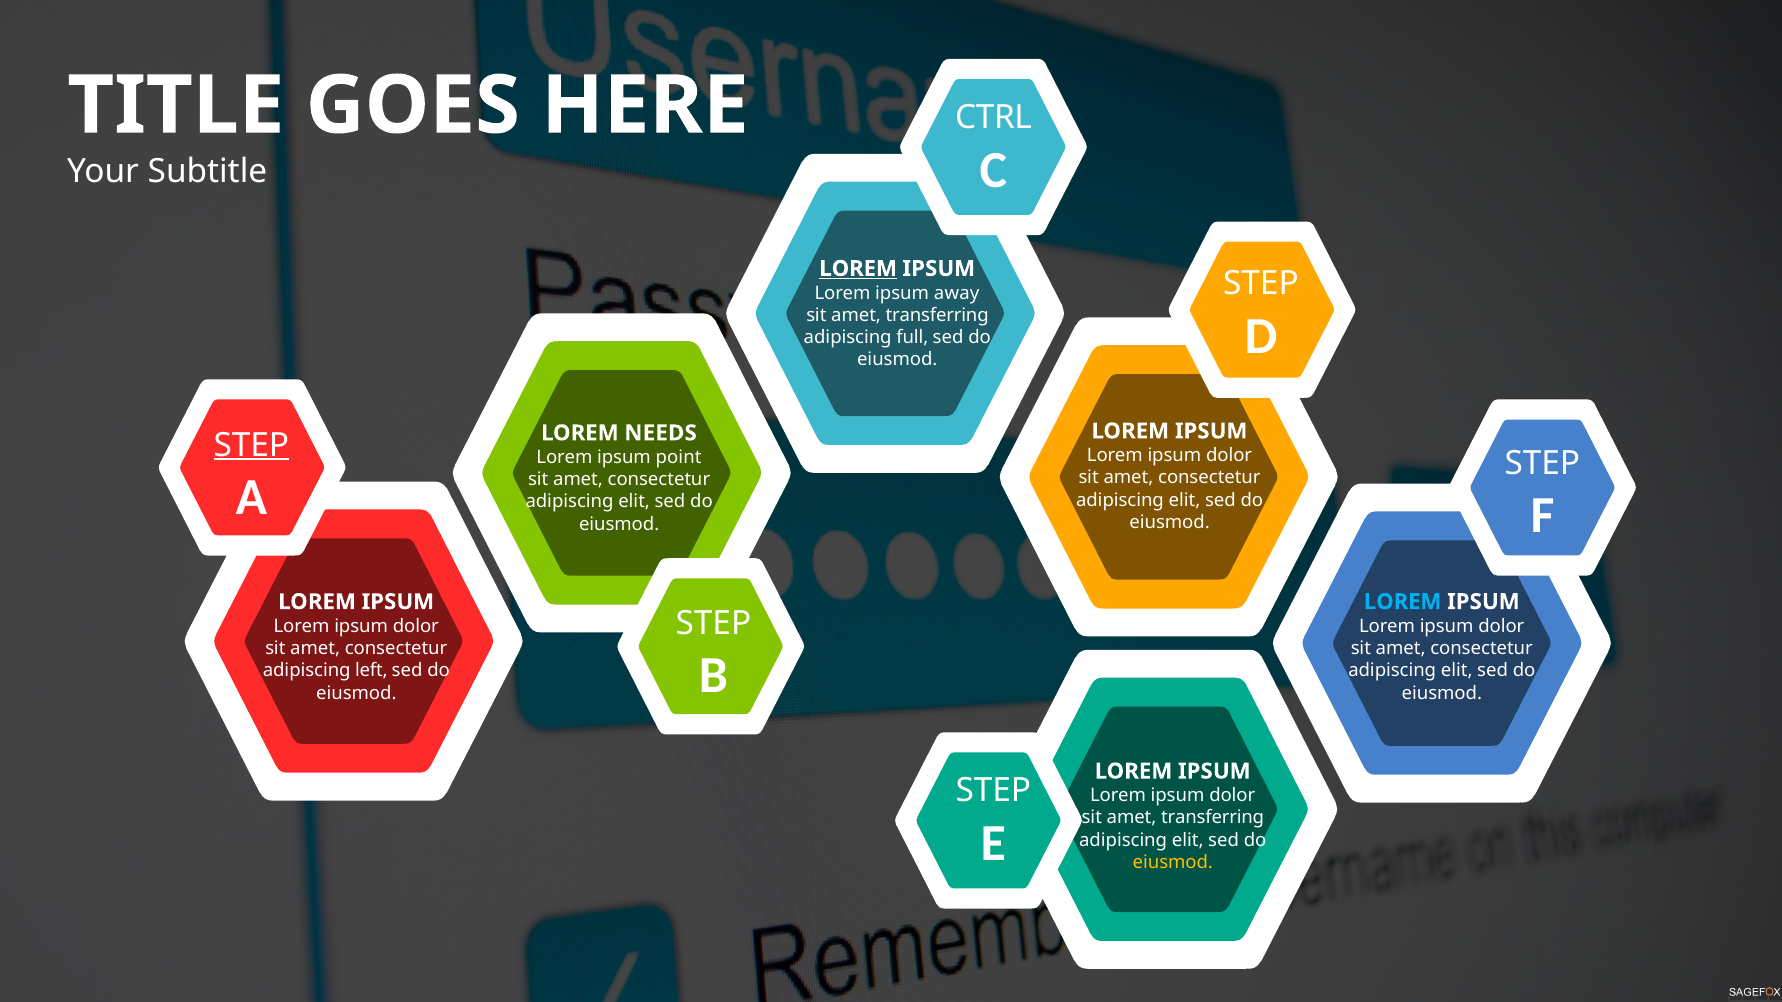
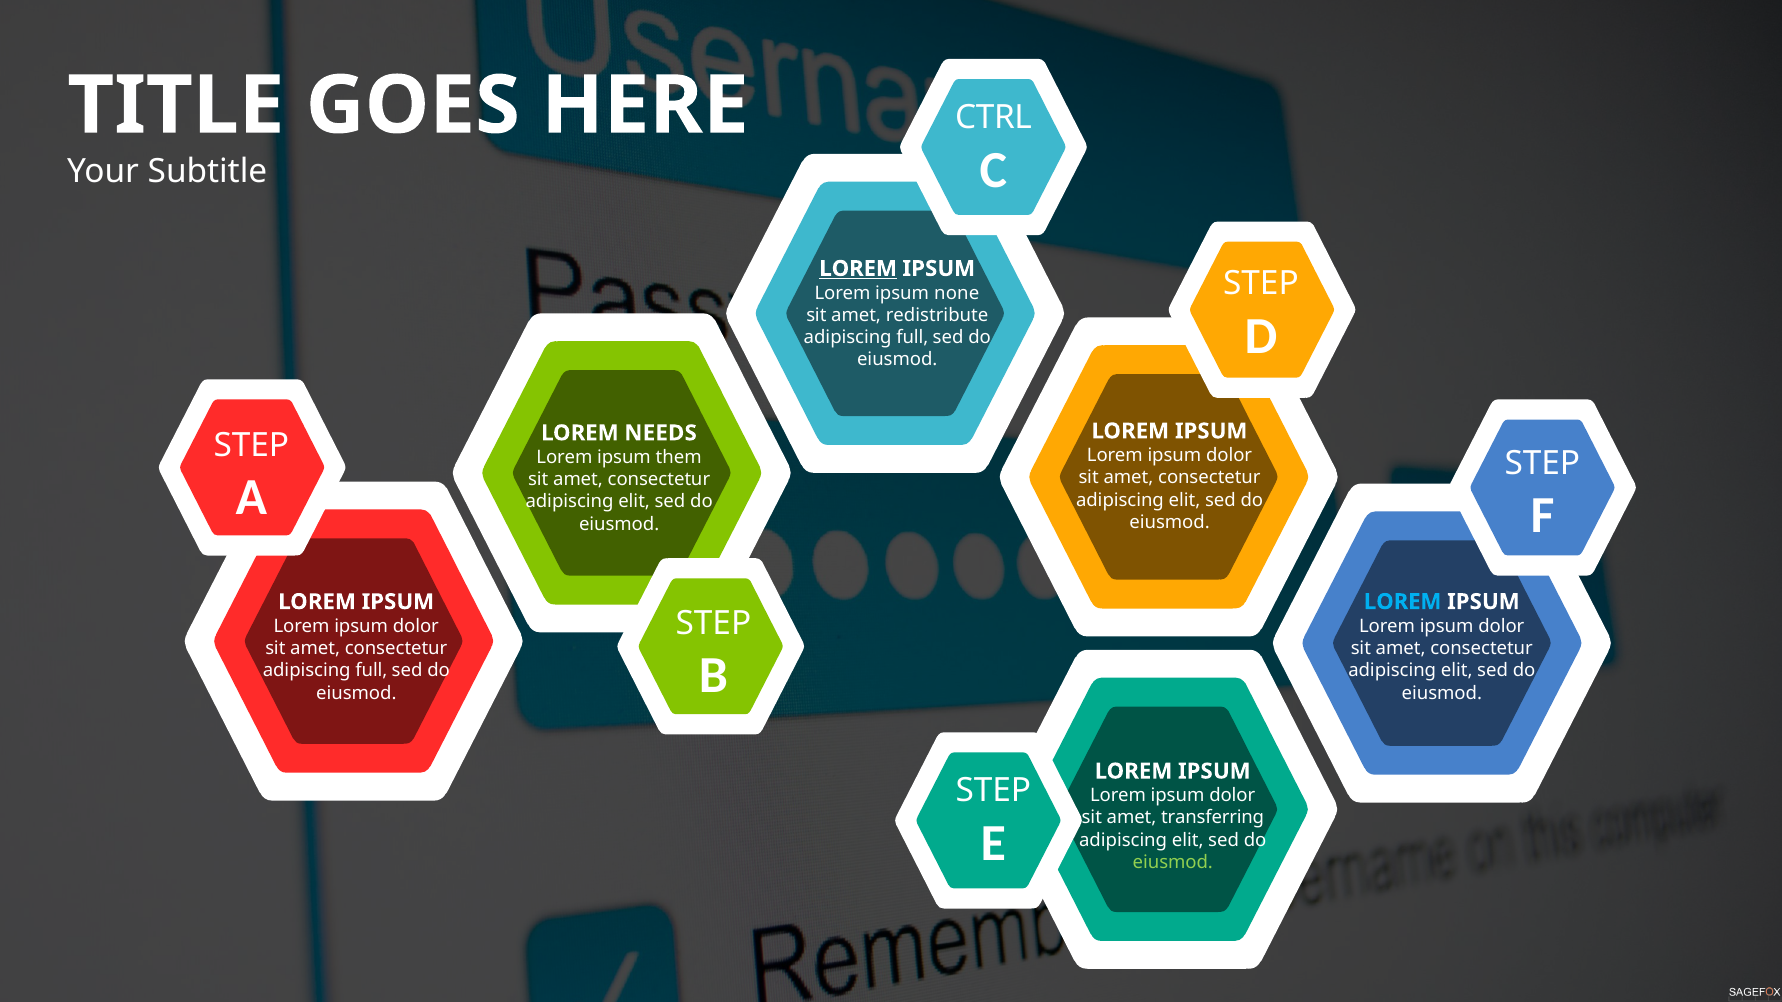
away: away -> none (957, 293)
transferring: transferring -> redistribute (937, 315)
STEP underline: present -> none (251, 445)
point: point -> them (679, 457)
left: left -> full (371, 671)
eiusmod colour: yellow -> light green (1173, 863)
